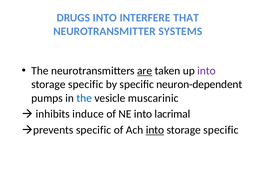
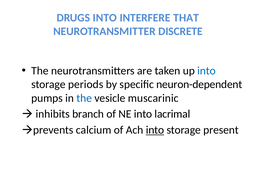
SYSTEMS: SYSTEMS -> DISCRETE (180, 31)
are underline: present -> none (145, 71)
into colour: purple -> blue (207, 71)
specific: specific -> periods (86, 84)
induce: induce -> branch (88, 114)
prevents specific: specific -> calcium (94, 130)
specific: specific -> present (221, 130)
